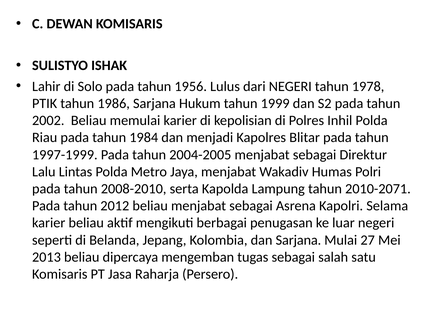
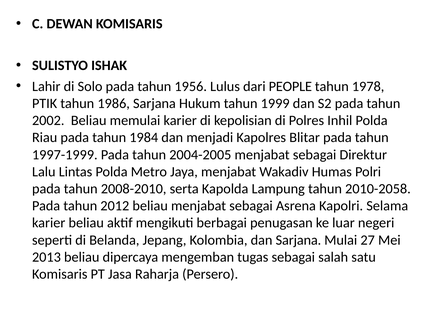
dari NEGERI: NEGERI -> PEOPLE (290, 86)
2010-2071: 2010-2071 -> 2010-2058 (378, 189)
